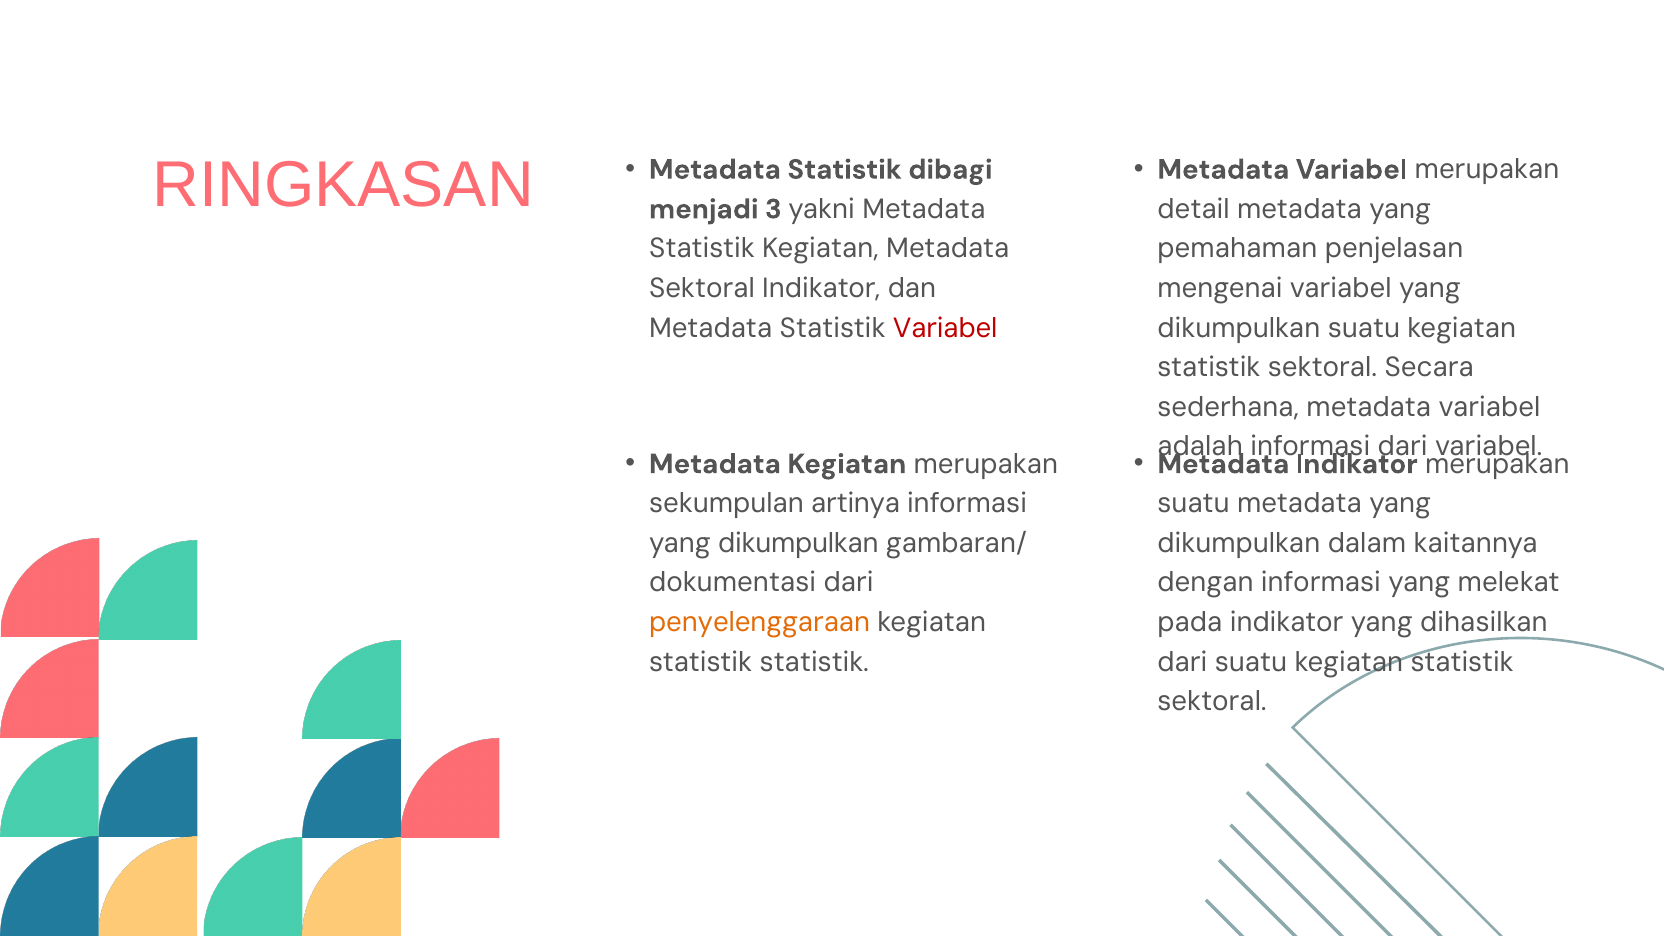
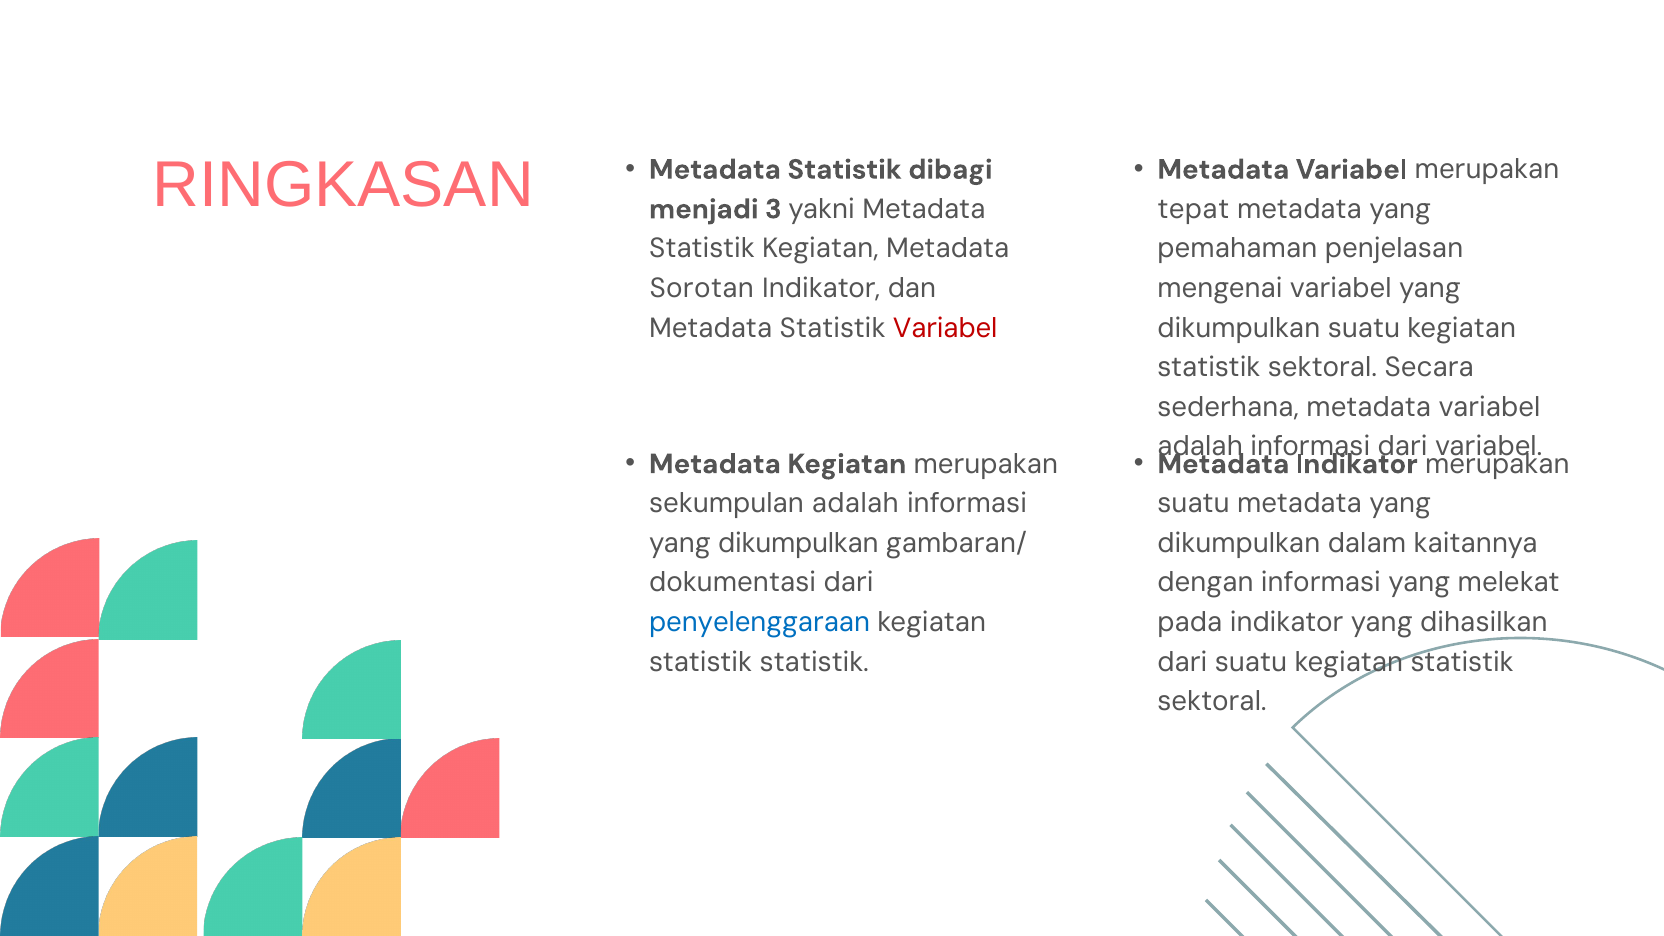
detail: detail -> tepat (1193, 209)
Sektoral: Sektoral -> Sorotan (702, 288)
sekumpulan artinya: artinya -> adalah (855, 504)
penyelenggaraan colour: orange -> blue (760, 622)
